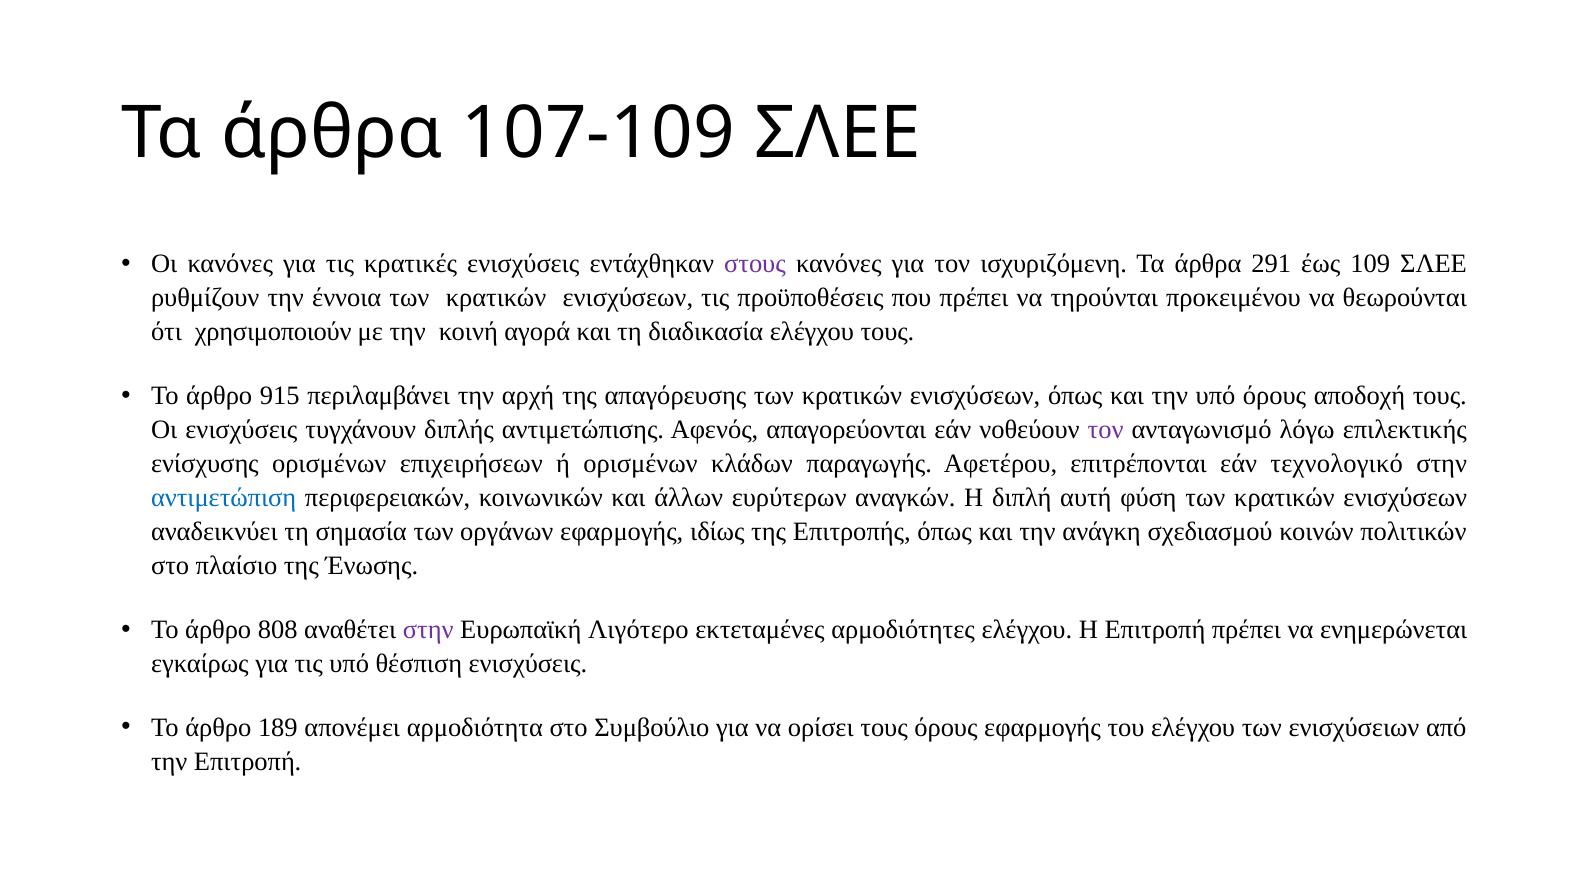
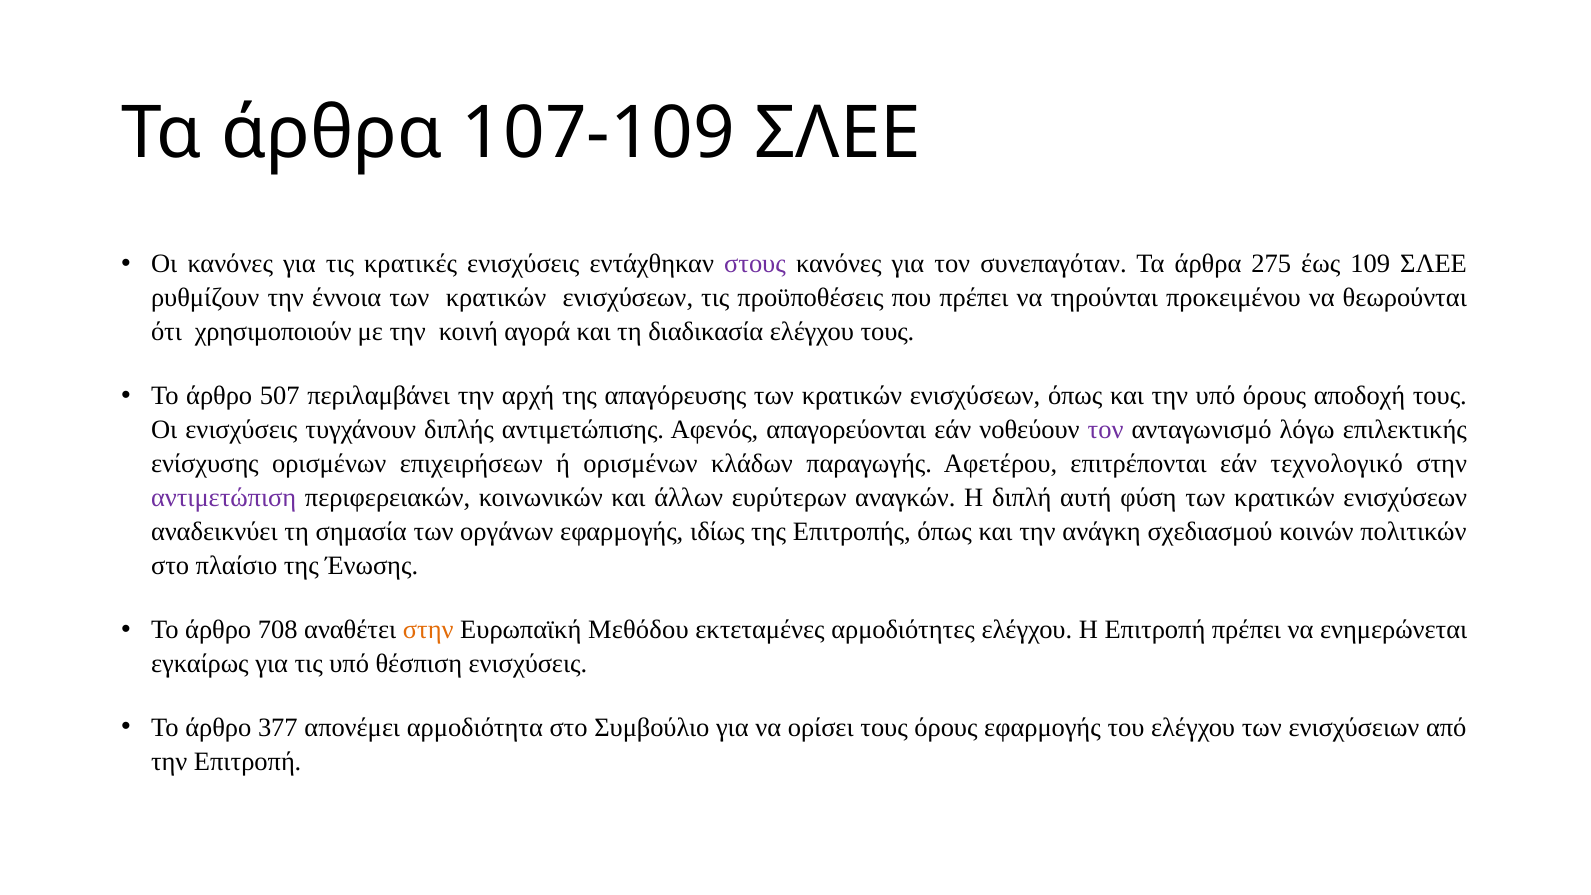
ισχυριζόμενη: ισχυριζόμενη -> συνεπαγόταν (1054, 264)
291: 291 -> 275 (1271, 264)
915: 915 -> 507 (280, 396)
αντιμετώπιση colour: blue -> purple (224, 498)
808: 808 -> 708 (278, 630)
στην colour: purple -> orange (428, 630)
Λιγότερο: Λιγότερο -> Μεθόδου (638, 630)
189: 189 -> 377 (278, 728)
